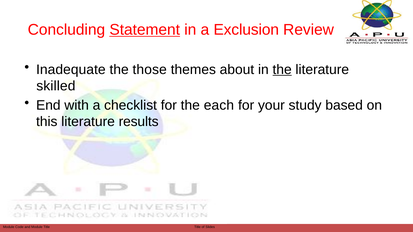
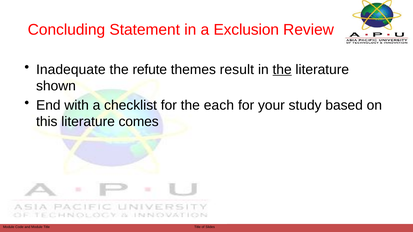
Statement underline: present -> none (145, 30)
those: those -> refute (150, 70)
about: about -> result (237, 70)
skilled: skilled -> shown (56, 86)
results: results -> comes (139, 122)
